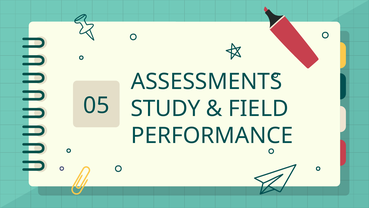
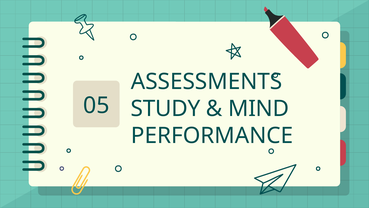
FIELD: FIELD -> MIND (259, 108)
